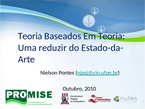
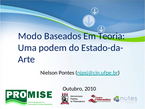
Teoria: Teoria -> Modo (30, 36)
reduzir: reduzir -> podem (53, 48)
